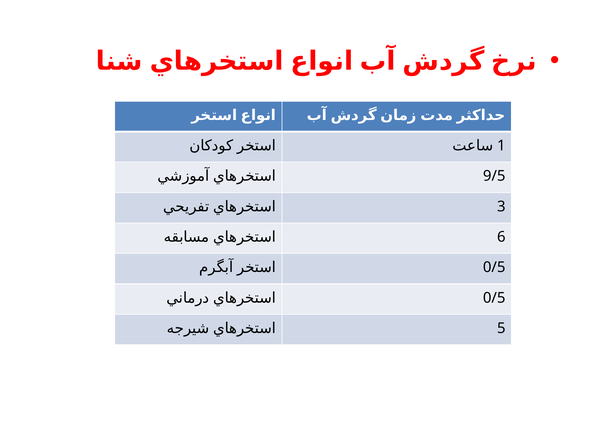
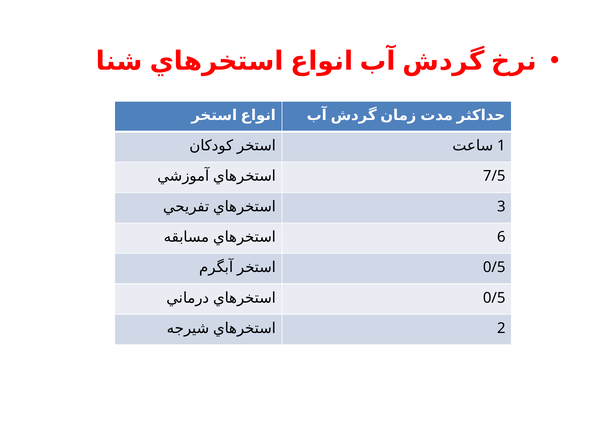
9/5: 9/5 -> 7/5 (494, 176)
5: 5 -> 2 (501, 328)
